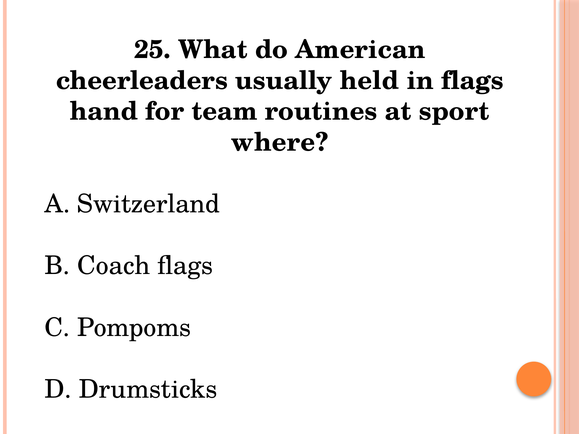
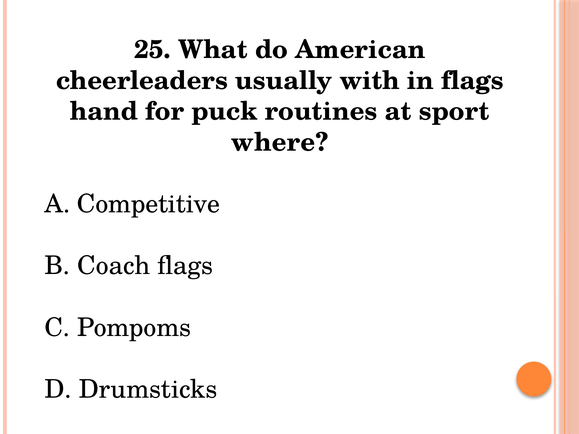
held: held -> with (370, 81)
team: team -> puck (225, 112)
Switzerland: Switzerland -> Competitive (149, 204)
